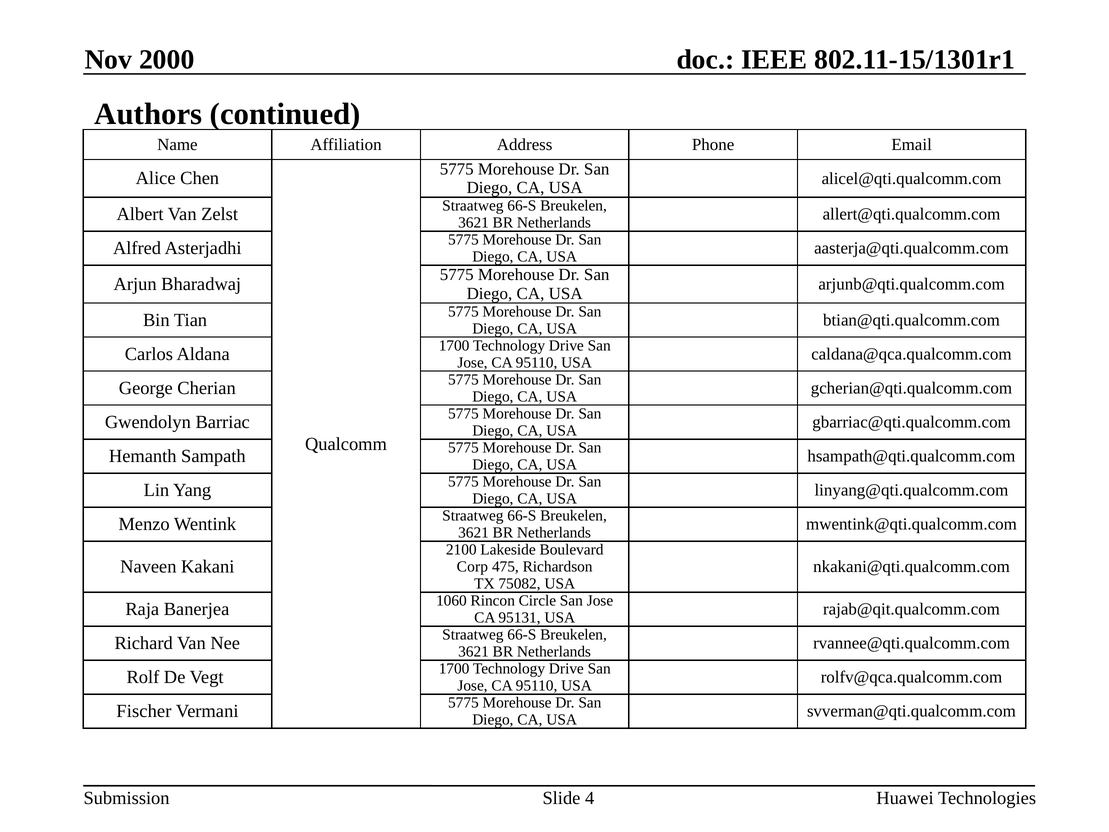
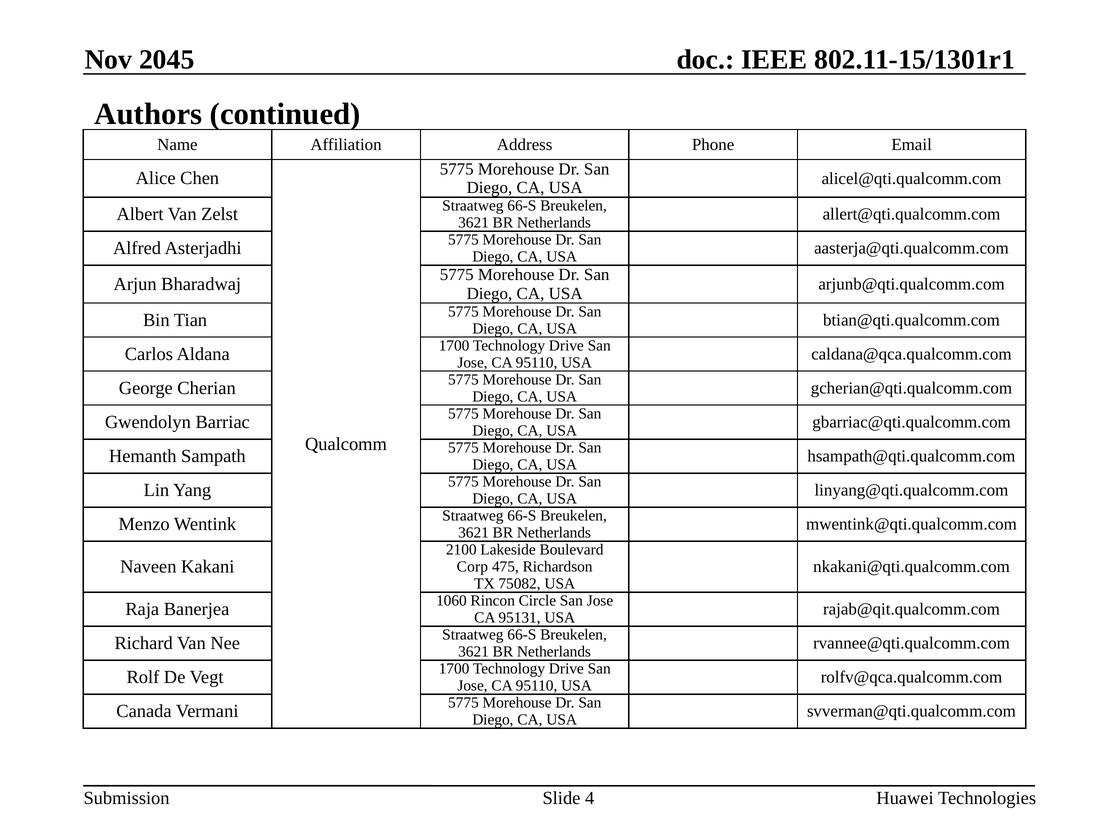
2000: 2000 -> 2045 (167, 59)
Fischer: Fischer -> Canada (144, 711)
